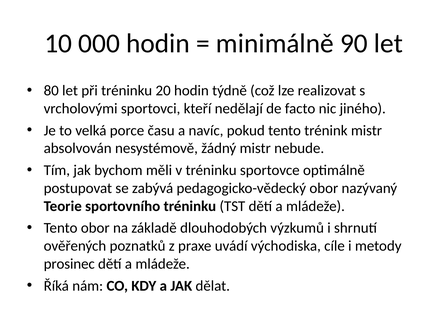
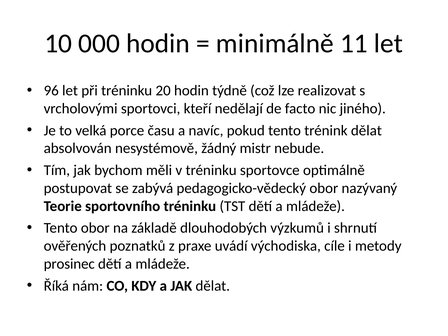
90: 90 -> 11 (354, 43)
80: 80 -> 96 (51, 91)
trénink mistr: mistr -> dělat (366, 130)
